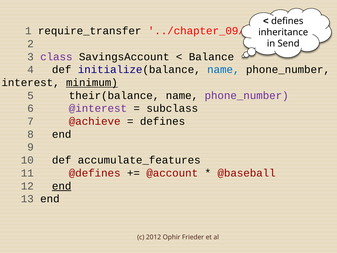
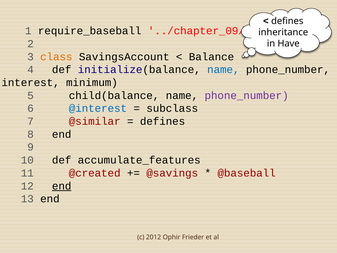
require_transfer: require_transfer -> require_baseball (90, 31)
Send: Send -> Have (289, 44)
class colour: purple -> orange (56, 57)
minimum underline: present -> none (92, 82)
their(balance: their(balance -> child(balance (114, 95)
@interest colour: purple -> blue (98, 108)
@achieve: @achieve -> @similar (95, 121)
@defines: @defines -> @created (95, 173)
@account: @account -> @savings (172, 173)
